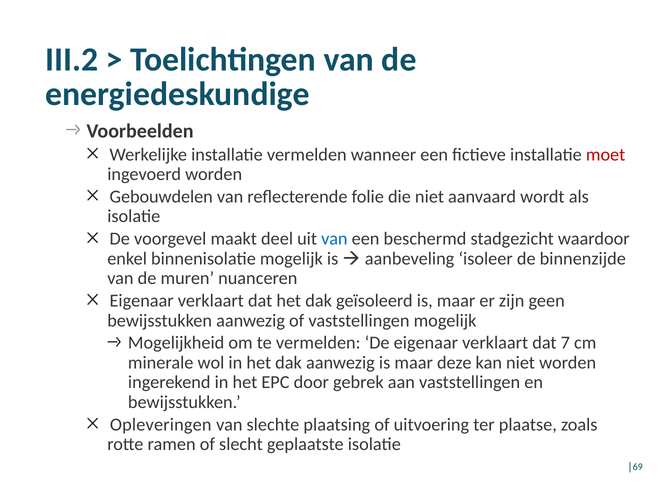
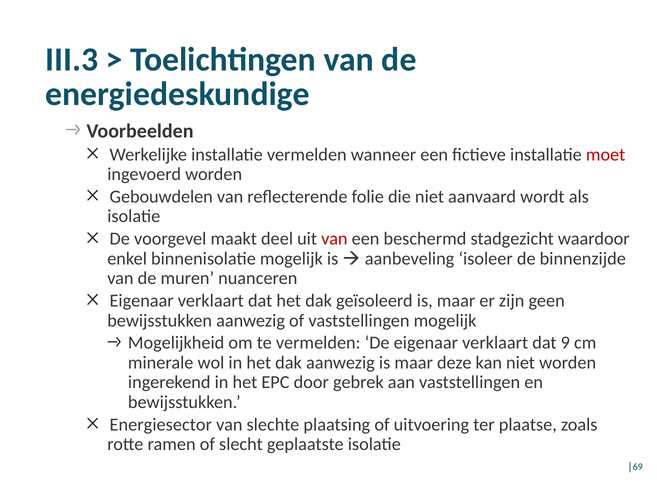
III.2: III.2 -> III.3 (72, 59)
van colour: blue -> red (334, 239)
7: 7 -> 9 (565, 343)
Opleveringen: Opleveringen -> Energiesector (161, 424)
